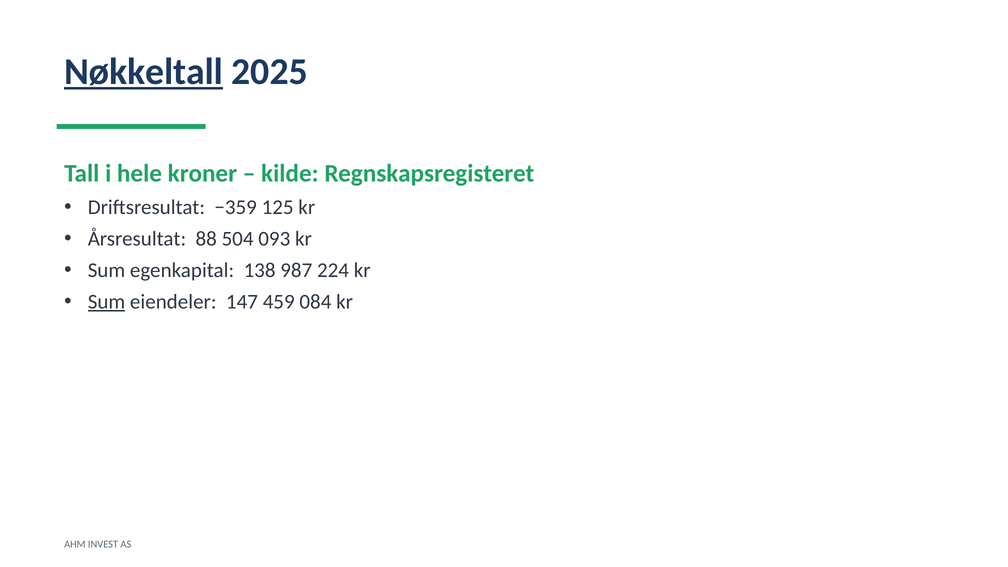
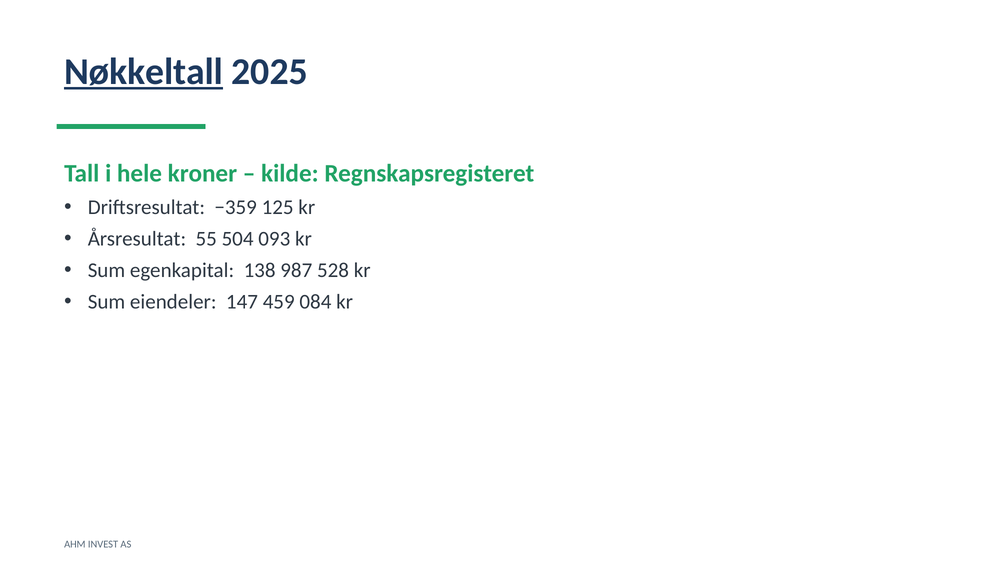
88: 88 -> 55 (206, 239)
224: 224 -> 528 (333, 270)
Sum underline: present -> none (106, 302)
